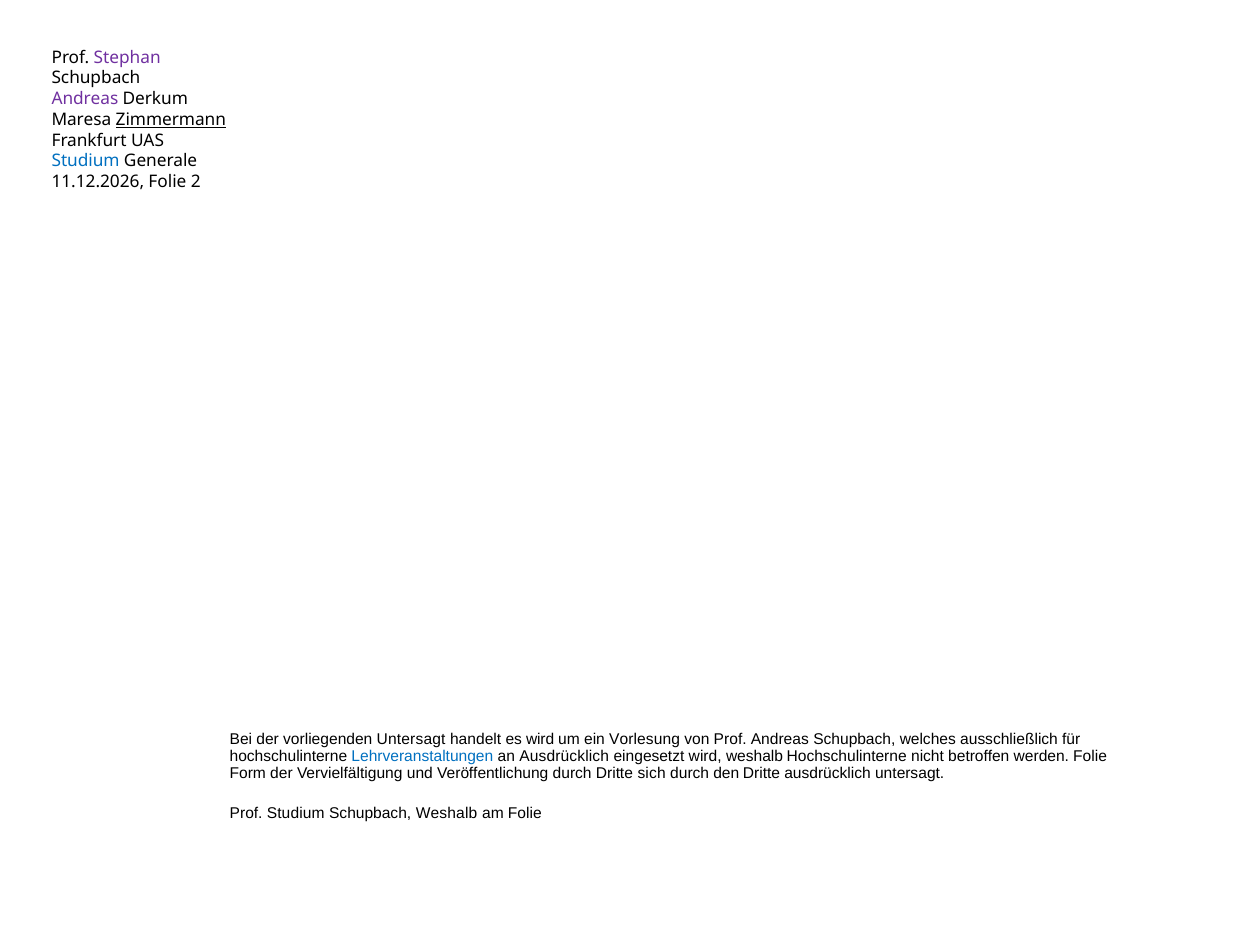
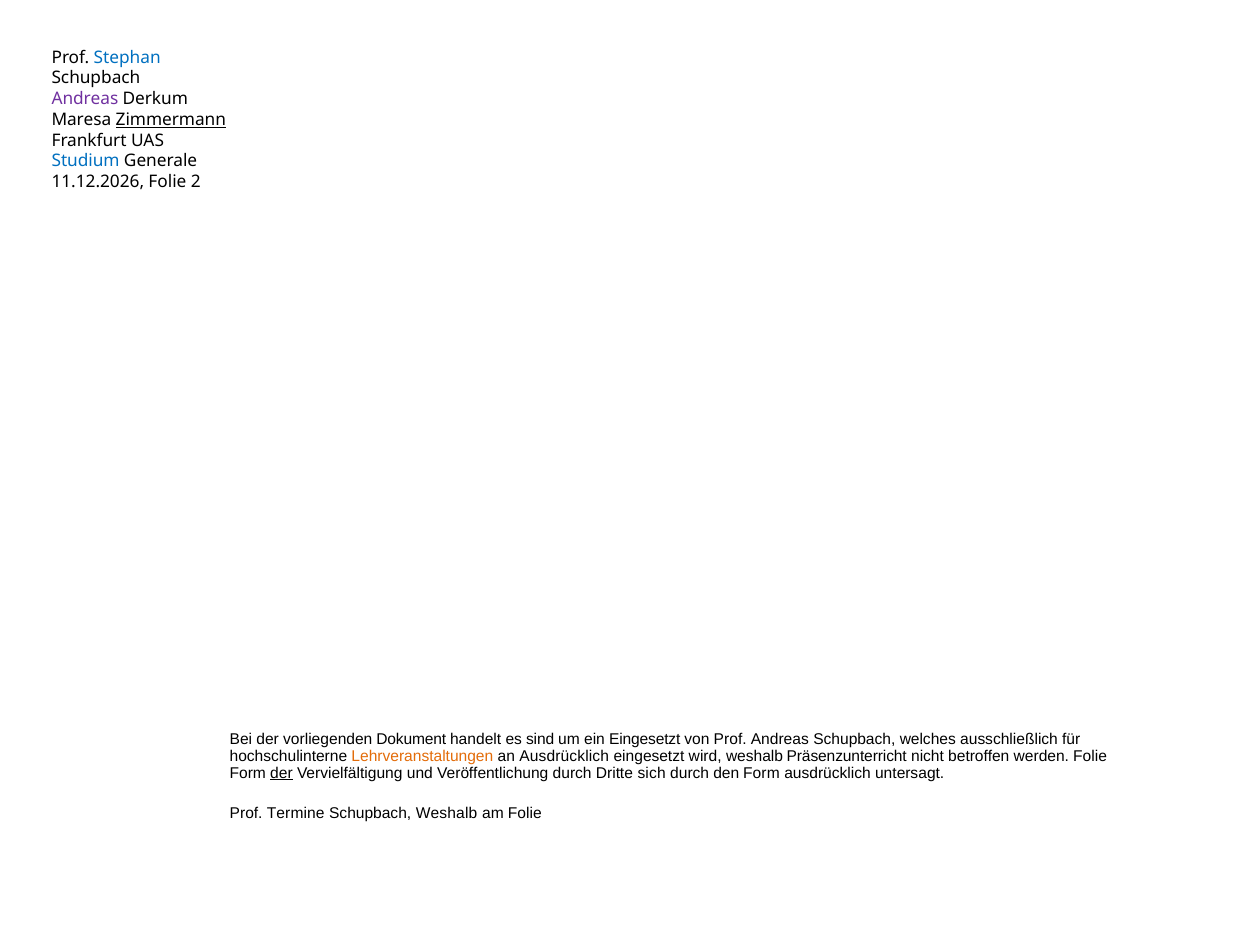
Stephan colour: purple -> blue (127, 57)
vorliegenden Untersagt: Untersagt -> Dokument (411, 739)
es wird: wird -> sind (540, 739)
ein Vorlesung: Vorlesung -> Eingesetzt (645, 739)
Lehrveranstaltungen colour: blue -> orange (422, 756)
weshalb Hochschulinterne: Hochschulinterne -> Präsenzunterricht (847, 756)
der underline: none -> present (281, 773)
den Dritte: Dritte -> Form (761, 773)
Prof Studium: Studium -> Termine (296, 813)
